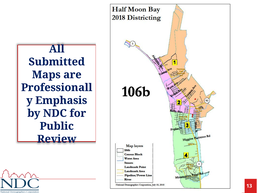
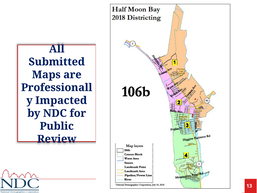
Emphasis: Emphasis -> Impacted (61, 100)
